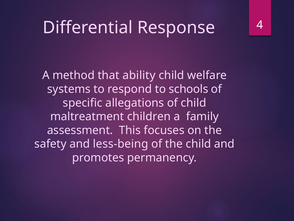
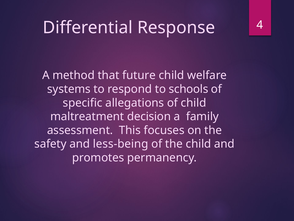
ability: ability -> future (139, 75)
children: children -> decision (149, 116)
